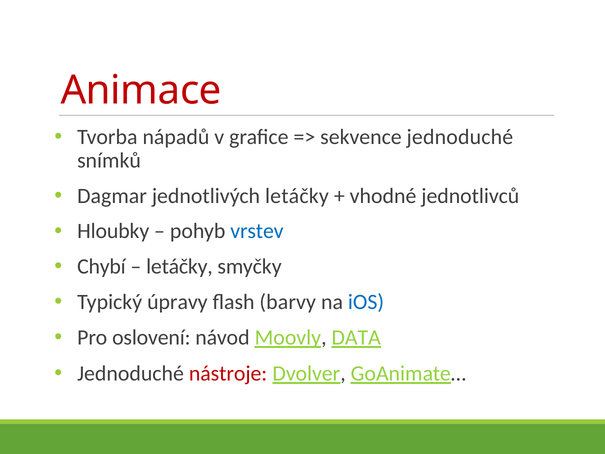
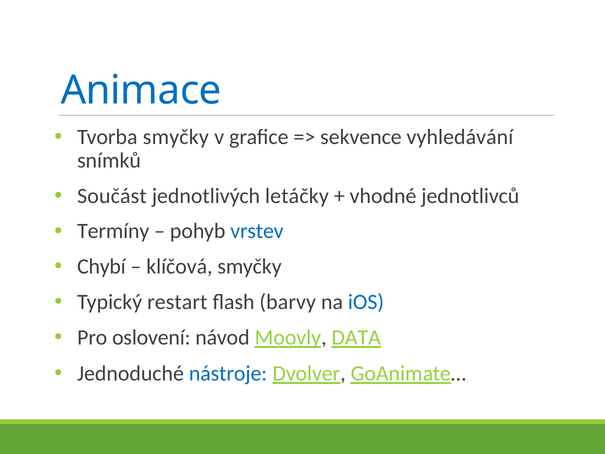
Animace colour: red -> blue (141, 90)
Tvorba nápadů: nápadů -> smyčky (176, 137)
sekvence jednoduché: jednoduché -> vyhledávání (460, 137)
Dagmar: Dagmar -> Součást (112, 196)
Hloubky: Hloubky -> Termíny (113, 231)
letáčky: letáčky -> klíčová (179, 266)
úpravy: úpravy -> restart (177, 302)
nástroje colour: red -> blue (228, 373)
